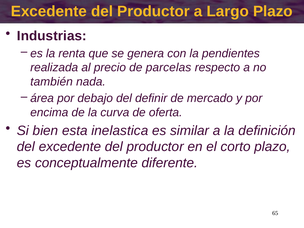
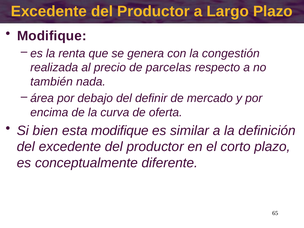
Industrias: Industrias -> Modifique (52, 36)
pendientes: pendientes -> congestión (231, 53)
esta inelastica: inelastica -> modifique (120, 131)
